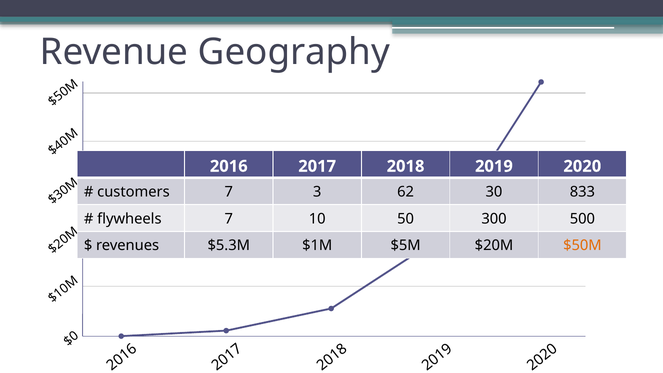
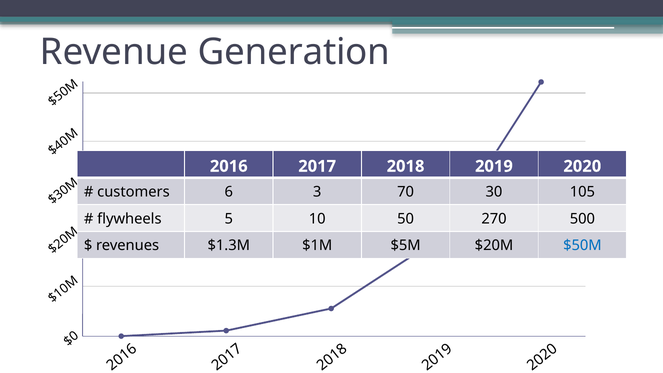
Geography: Geography -> Generation (294, 52)
customers 7: 7 -> 6 (229, 192)
62: 62 -> 70 (406, 192)
833: 833 -> 105 (582, 192)
flywheels 7: 7 -> 5 (229, 219)
300: 300 -> 270 (494, 219)
$5.3M: $5.3M -> $1.3M (229, 246)
$50M colour: orange -> blue (582, 246)
